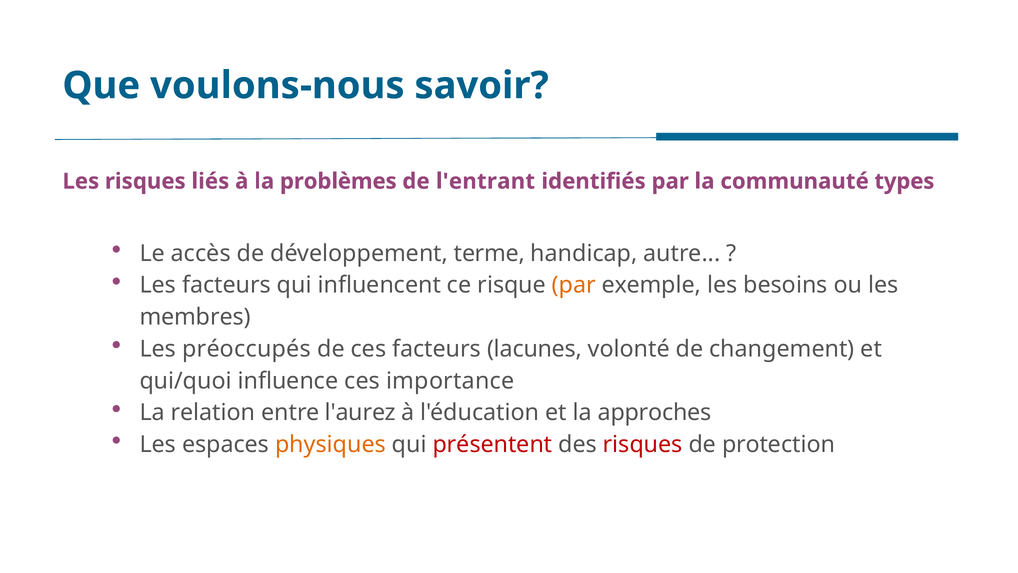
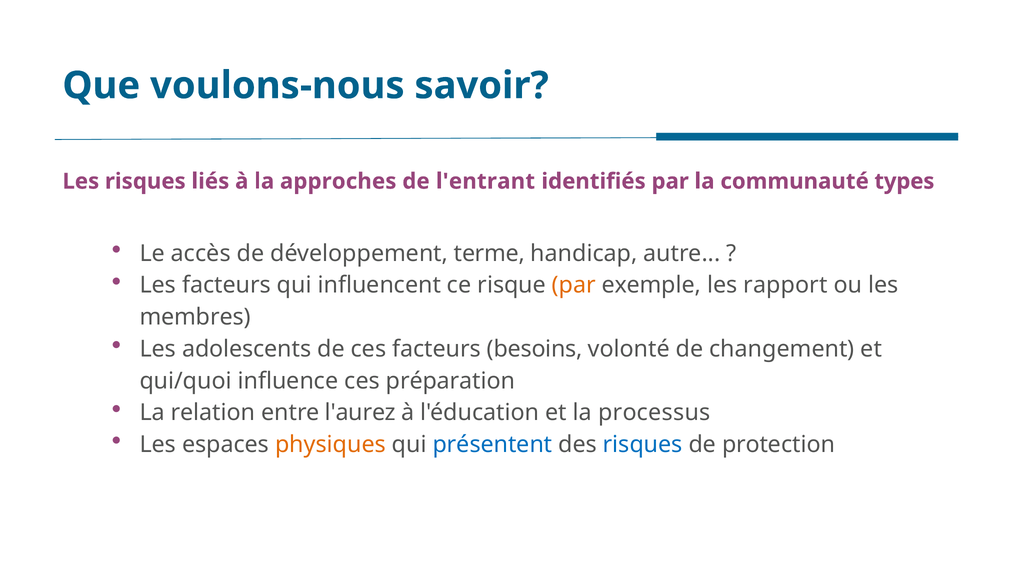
problèmes: problèmes -> approches (338, 181)
besoins: besoins -> rapport (785, 285)
préoccupés: préoccupés -> adolescents (247, 349)
lacunes: lacunes -> besoins (535, 349)
importance: importance -> préparation (450, 381)
approches: approches -> processus (654, 412)
présentent colour: red -> blue (492, 444)
risques colour: red -> blue (643, 444)
